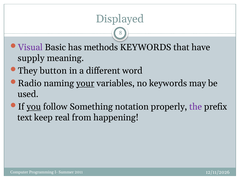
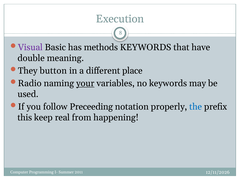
Displayed: Displayed -> Execution (120, 19)
supply: supply -> double (31, 58)
word: word -> place (132, 71)
you underline: present -> none (34, 107)
Something: Something -> Preceeding (91, 107)
the colour: purple -> blue (196, 107)
text: text -> this (25, 118)
